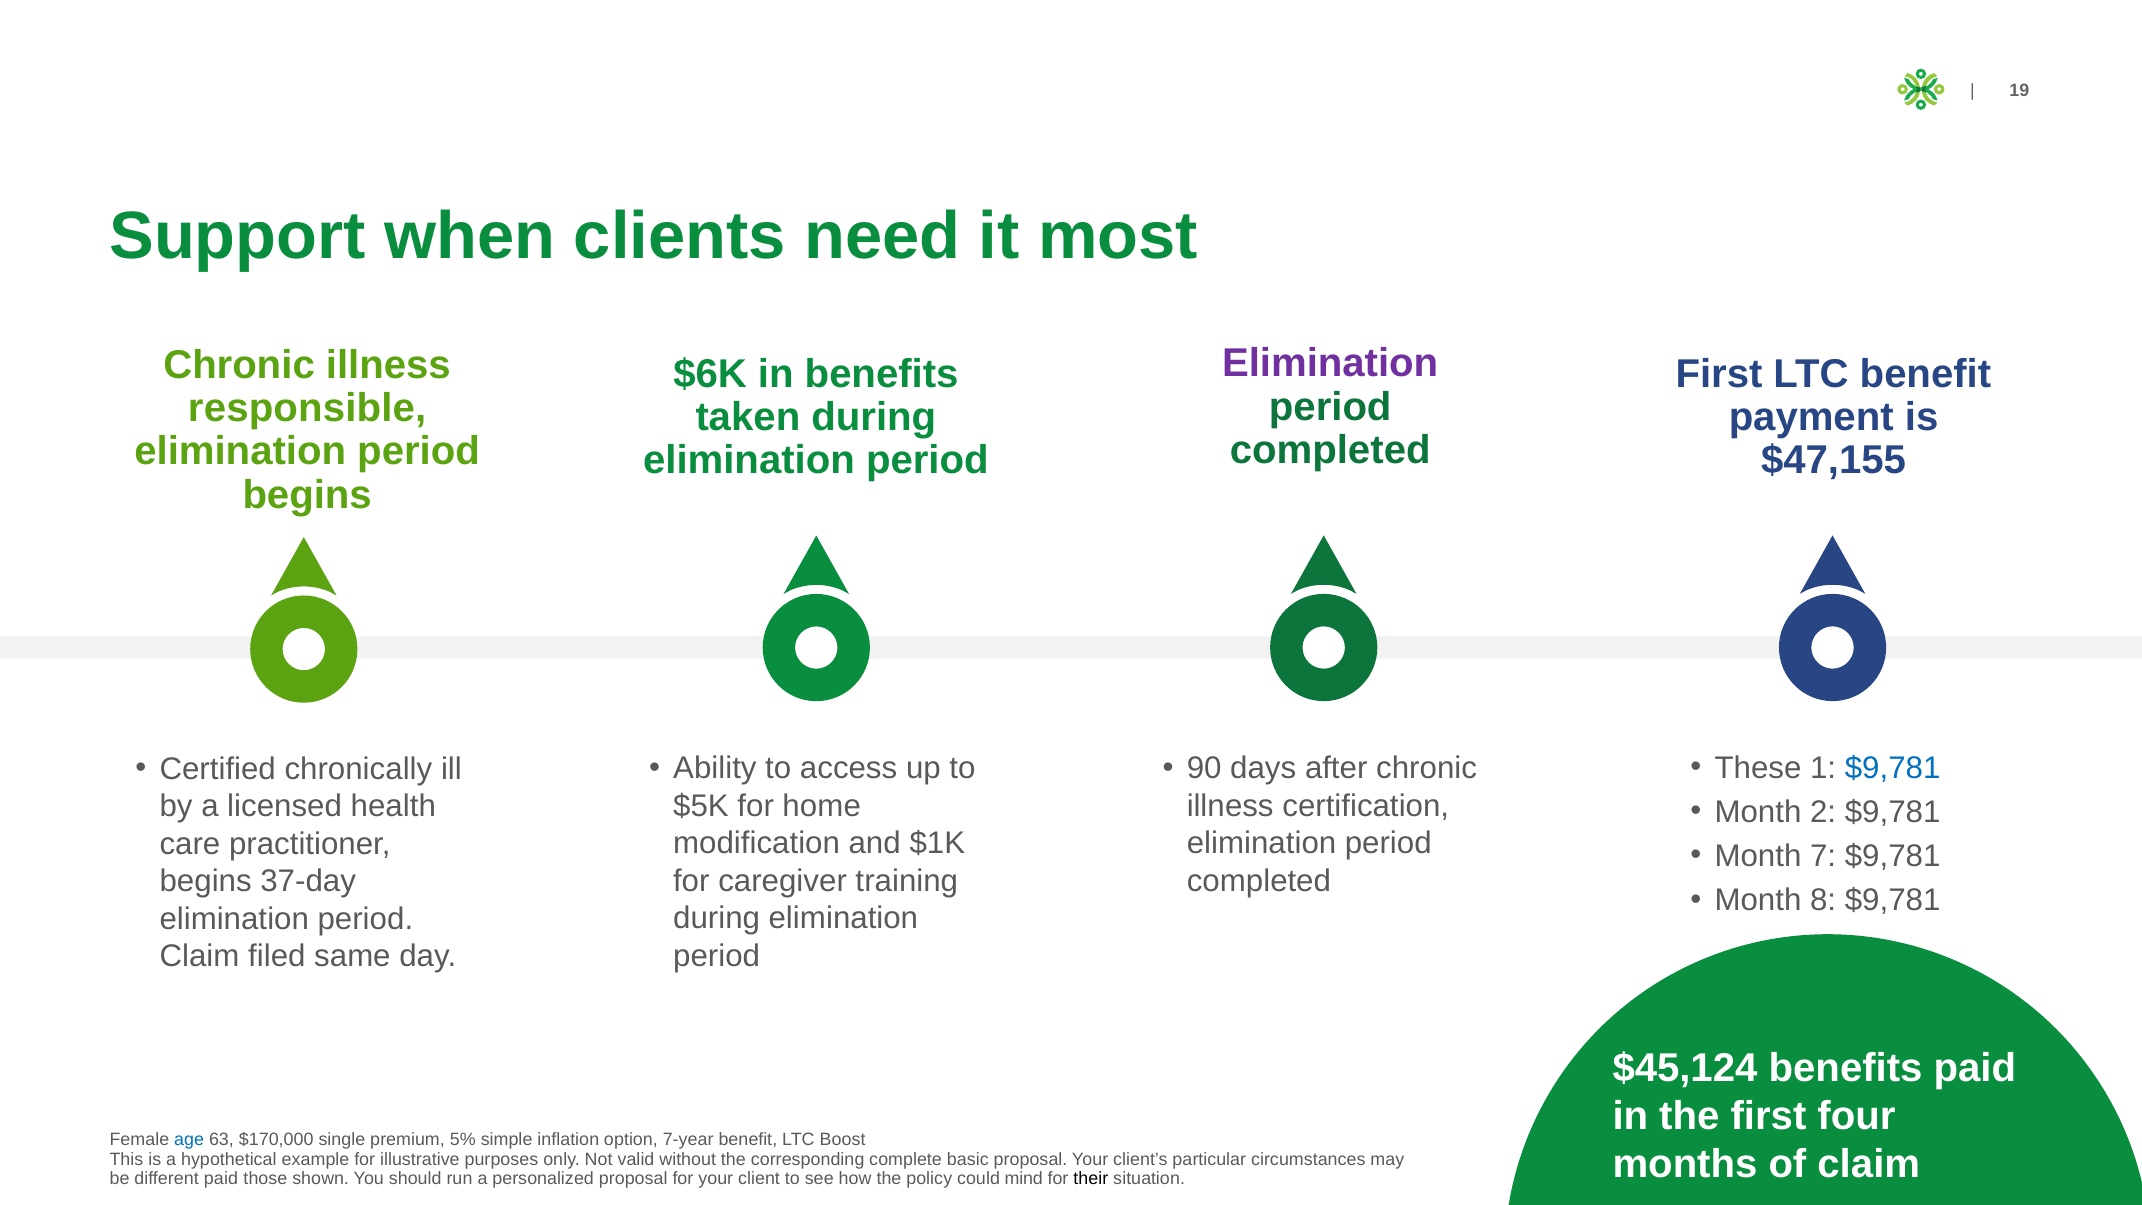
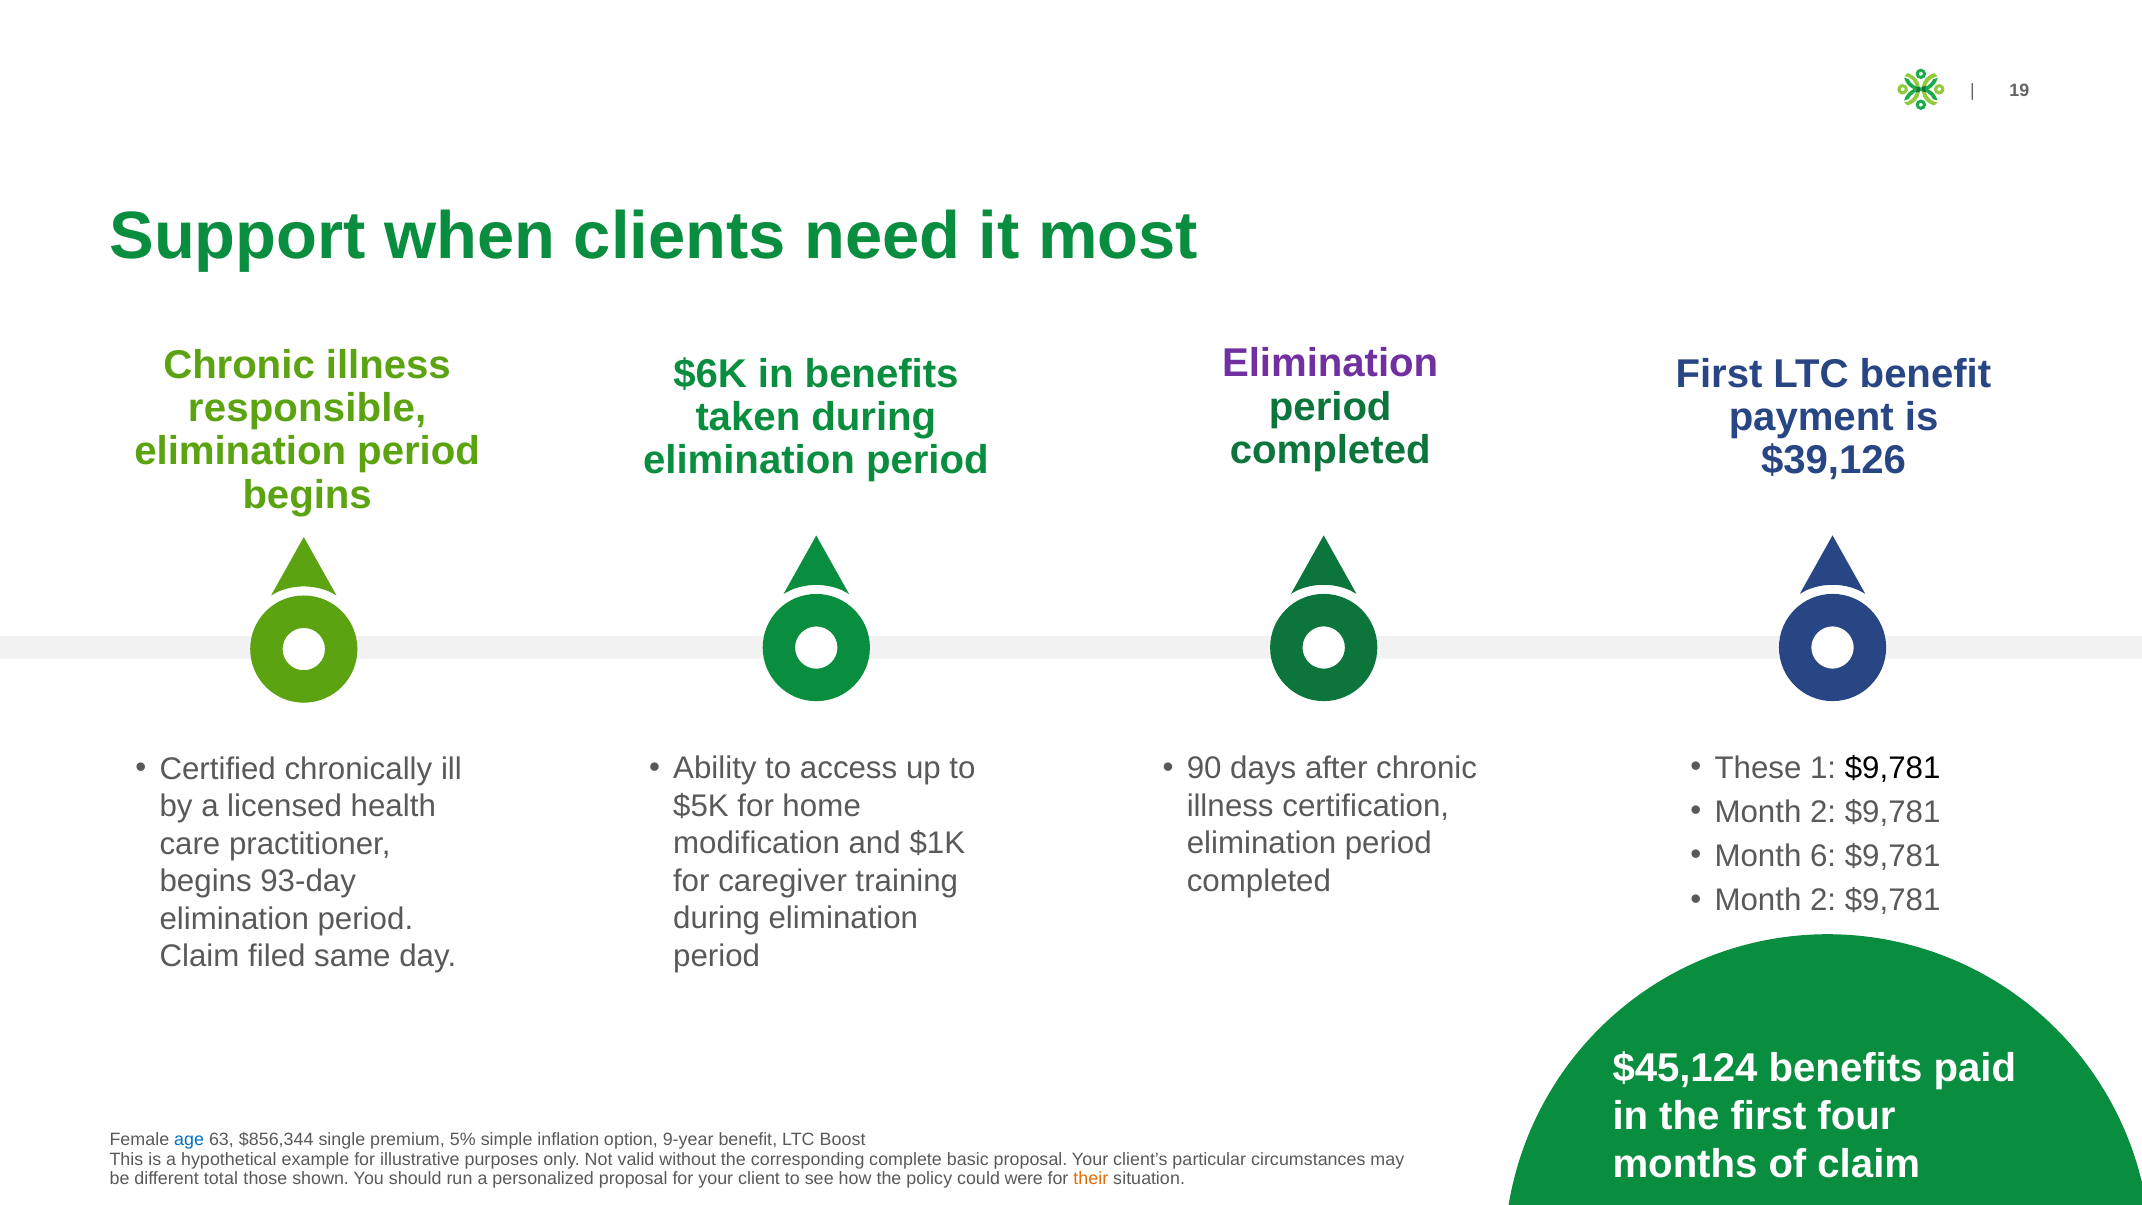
$47,155: $47,155 -> $39,126 (1834, 461)
$9,781 colour: blue -> black (1893, 768)
7: 7 -> 6 (1823, 856)
37-day: 37-day -> 93-day (308, 881)
8: 8 -> 2 (1823, 900)
$170,000: $170,000 -> $856,344 (276, 1140)
7-year: 7-year -> 9-year (688, 1140)
different paid: paid -> total (221, 1178)
mind: mind -> were (1024, 1178)
their colour: black -> orange (1091, 1178)
